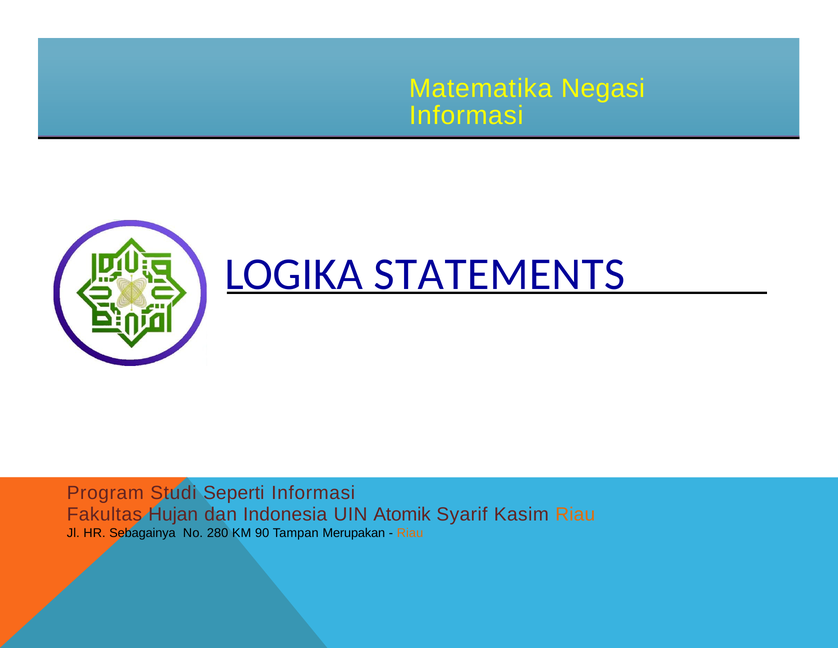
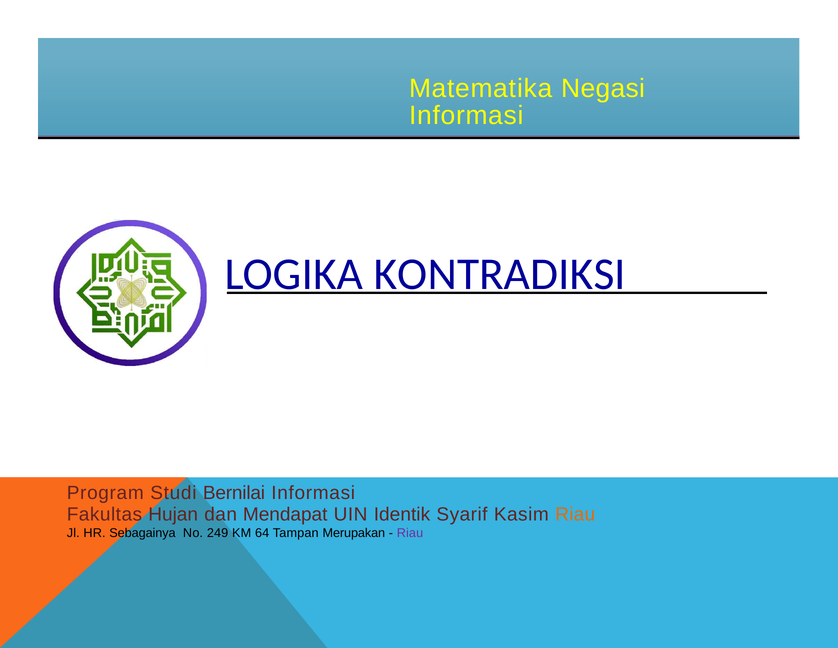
STATEMENTS: STATEMENTS -> KONTRADIKSI (500, 274)
Seperti: Seperti -> Bernilai (234, 493)
Indonesia: Indonesia -> Mendapat (285, 514)
Atomik: Atomik -> Identik (402, 514)
280: 280 -> 249 (218, 533)
90: 90 -> 64 (262, 533)
Riau colour: orange -> purple (410, 533)
